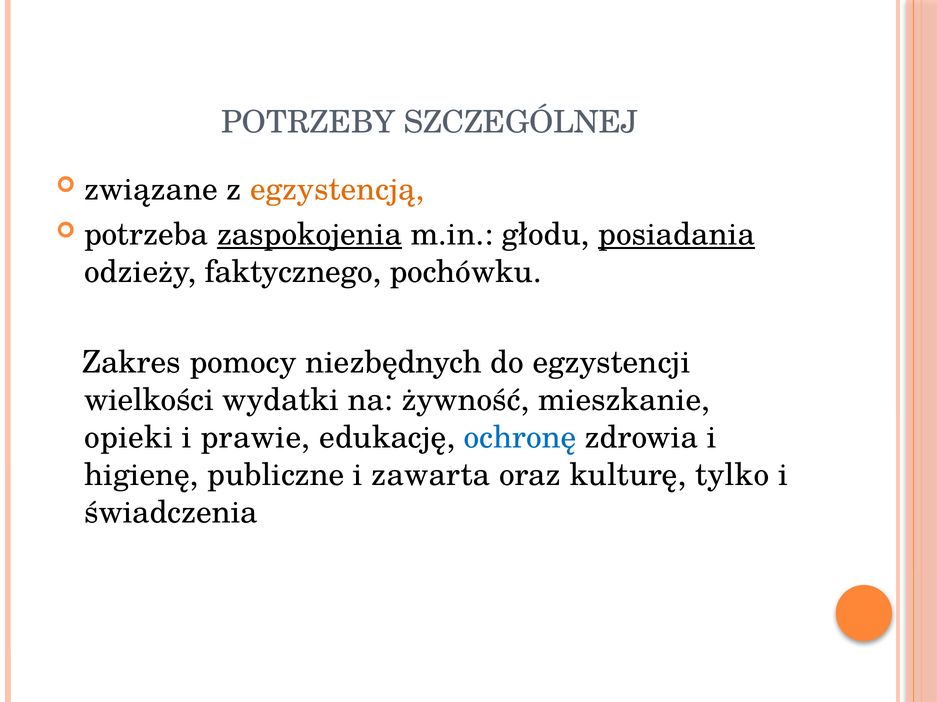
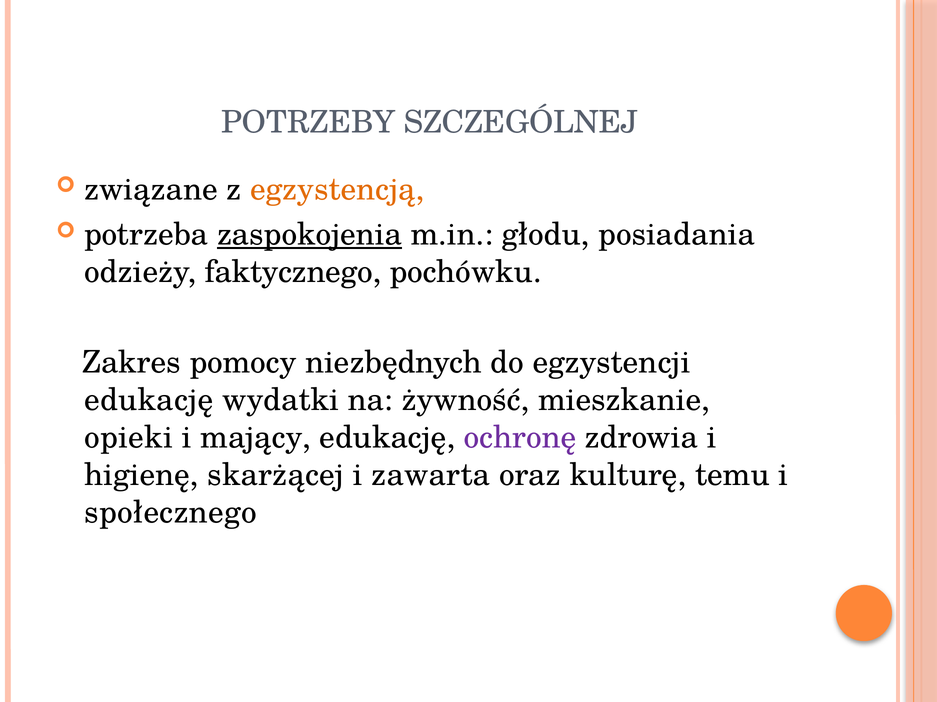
posiadania underline: present -> none (677, 235)
wielkości: wielkości -> edukację (149, 400)
prawie: prawie -> mający (256, 438)
ochronę colour: blue -> purple (520, 438)
publiczne: publiczne -> skarżącej (276, 475)
tylko: tylko -> temu (732, 475)
świadczenia: świadczenia -> społecznego (171, 513)
